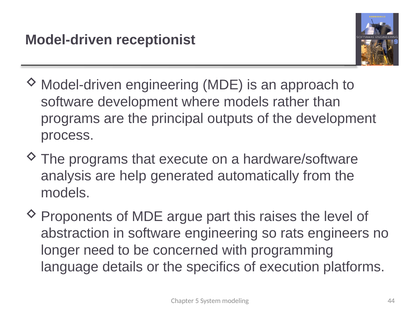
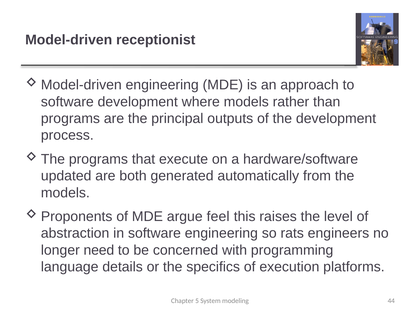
analysis: analysis -> updated (66, 176)
help: help -> both (133, 176)
part: part -> feel (218, 217)
